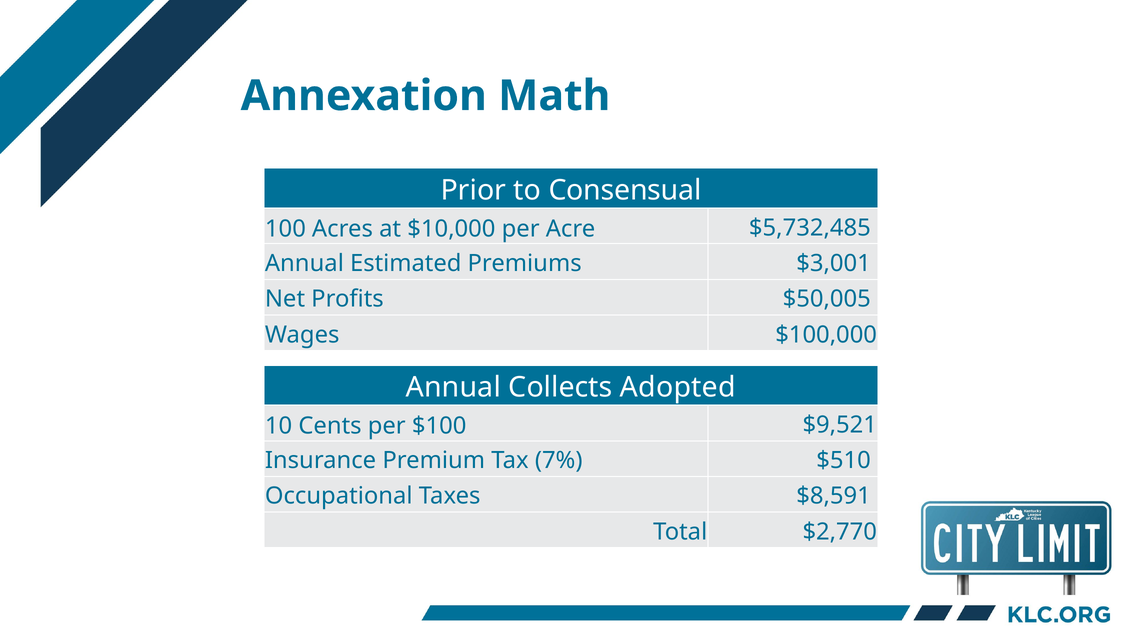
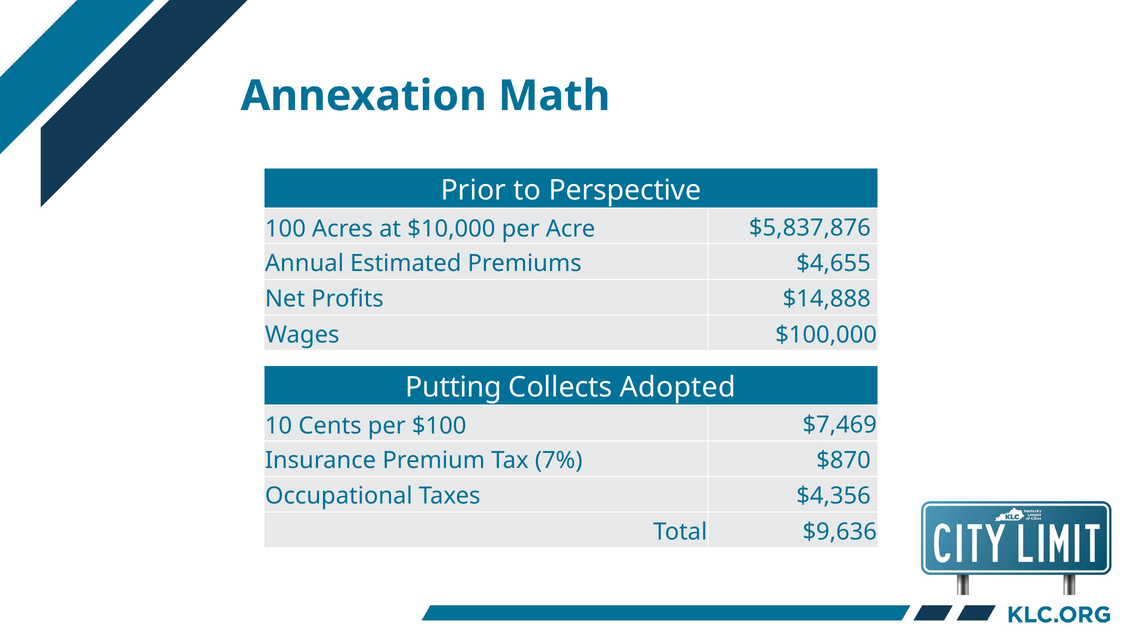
Consensual: Consensual -> Perspective (625, 190)
$5,732,485: $5,732,485 -> $5,837,876 (810, 228)
$3,001: $3,001 -> $4,655 (834, 264)
$50,005: $50,005 -> $14,888 (827, 299)
Annual: Annual -> Putting (453, 387)
$9,521: $9,521 -> $7,469 (840, 425)
$510: $510 -> $870 (844, 461)
$8,591: $8,591 -> $4,356 (834, 496)
$2,770: $2,770 -> $9,636 (840, 532)
